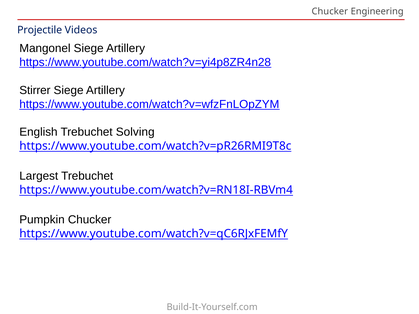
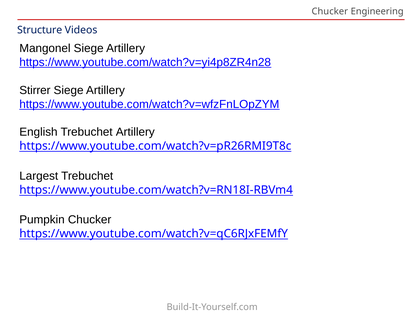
Projectile: Projectile -> Structure (40, 30)
Trebuchet Solving: Solving -> Artillery (135, 132)
